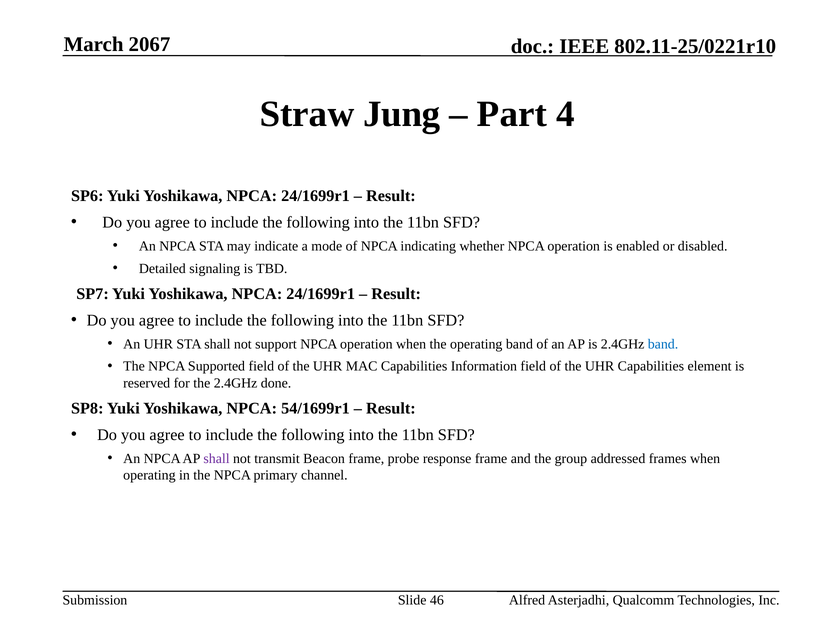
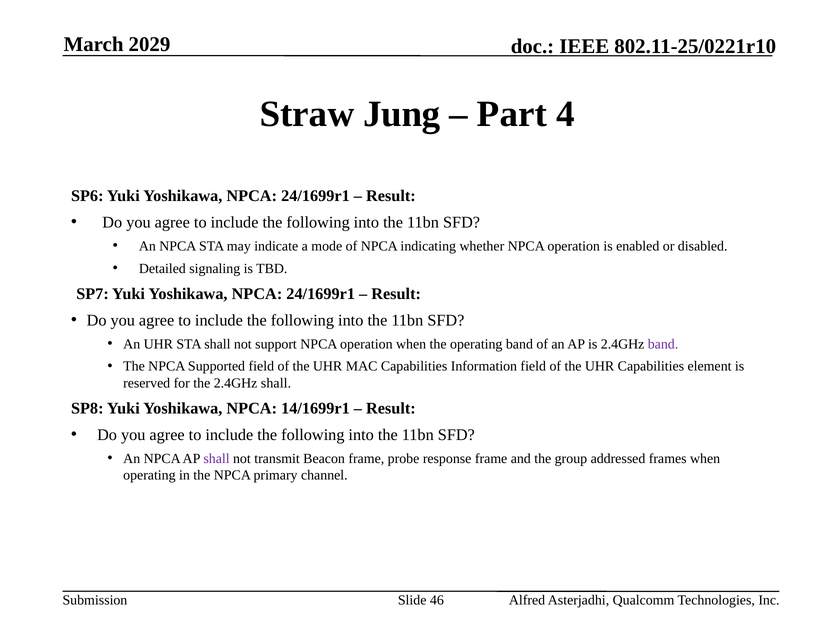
2067: 2067 -> 2029 (149, 44)
band colour: blue -> purple (663, 344)
2.4GHz done: done -> shall (276, 383)
54/1699r1: 54/1699r1 -> 14/1699r1 (315, 408)
